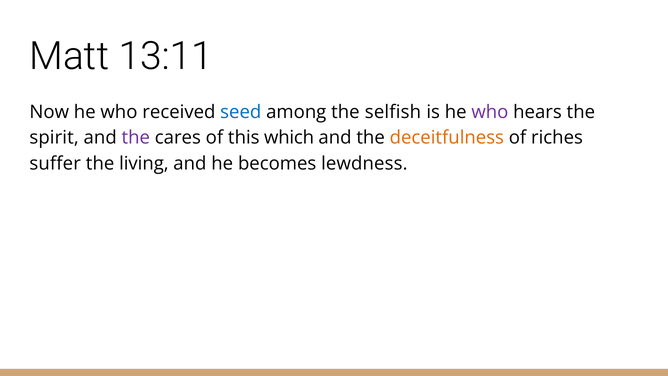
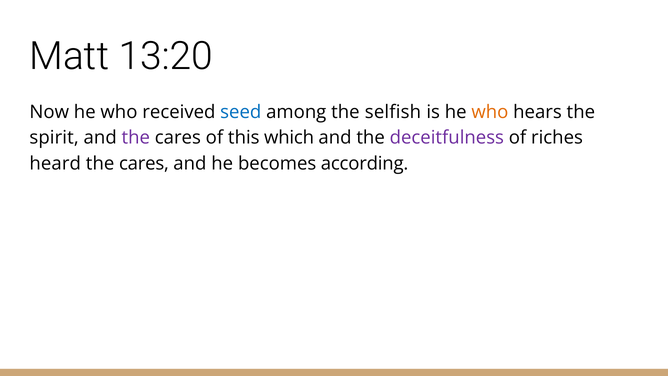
13:11: 13:11 -> 13:20 (166, 56)
who colour: purple -> orange (490, 112)
deceitfulness colour: orange -> purple (447, 138)
suffer: suffer -> heard (55, 163)
living: living -> cares (144, 163)
lewdness: lewdness -> according (365, 163)
